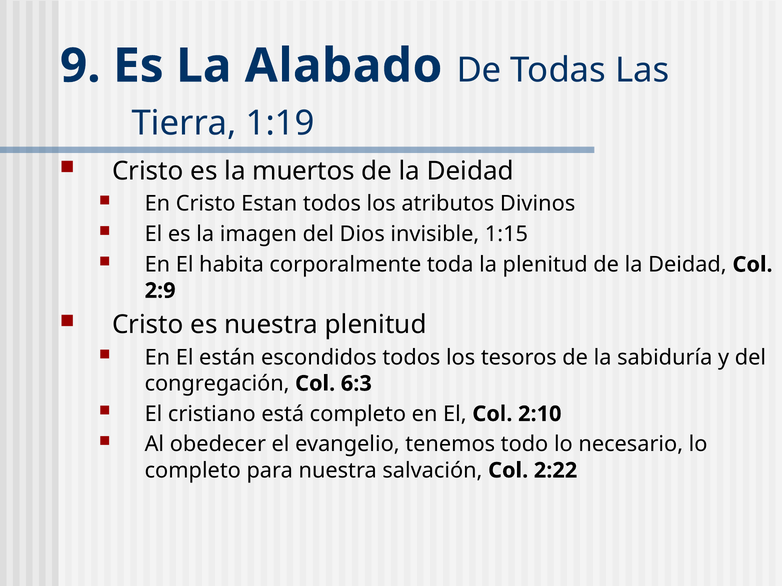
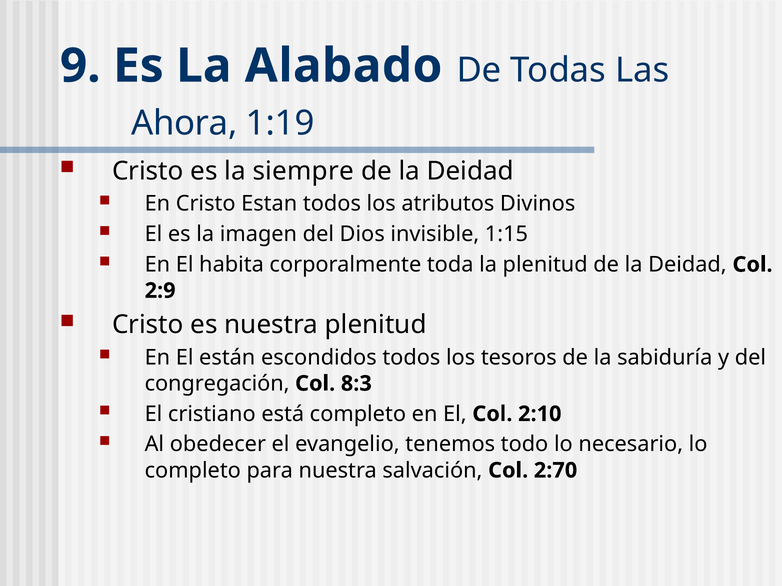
Tierra: Tierra -> Ahora (184, 123)
muertos: muertos -> siempre (303, 171)
6:3: 6:3 -> 8:3 (356, 384)
2:22: 2:22 -> 2:70 (556, 471)
